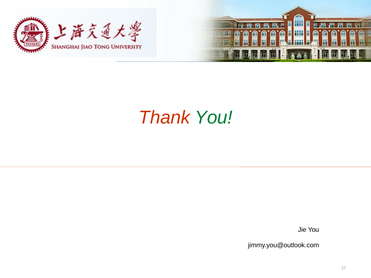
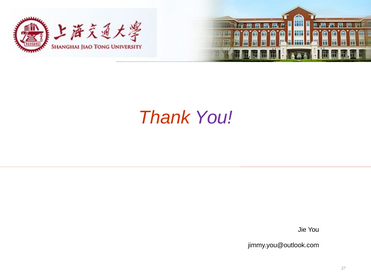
You colour: green -> purple (214, 118)
